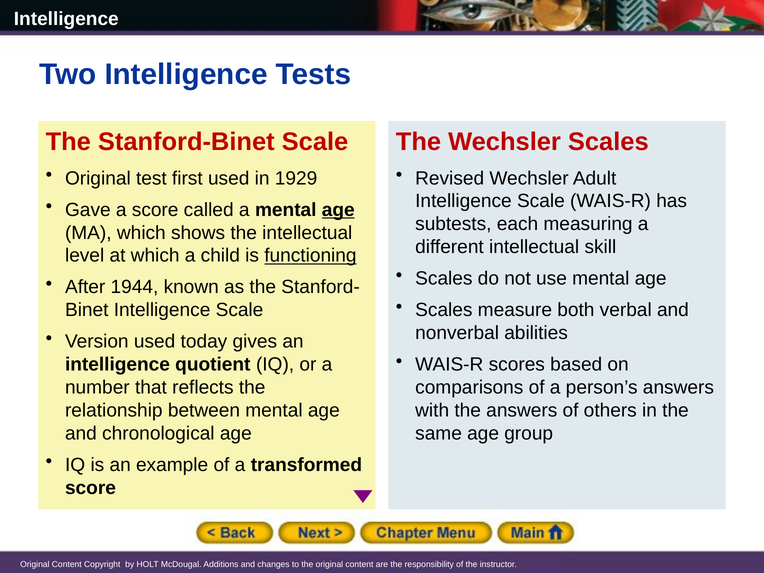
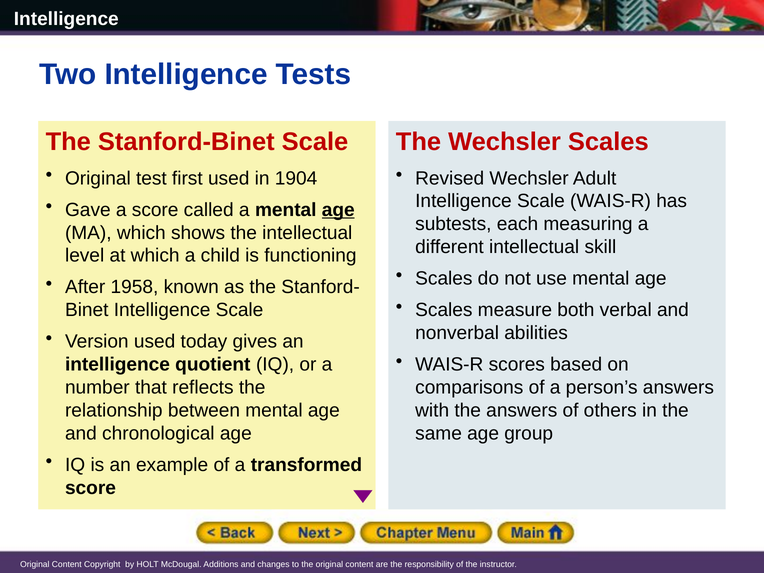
1929: 1929 -> 1904 (296, 178)
functioning underline: present -> none (310, 256)
1944: 1944 -> 1958 (134, 287)
